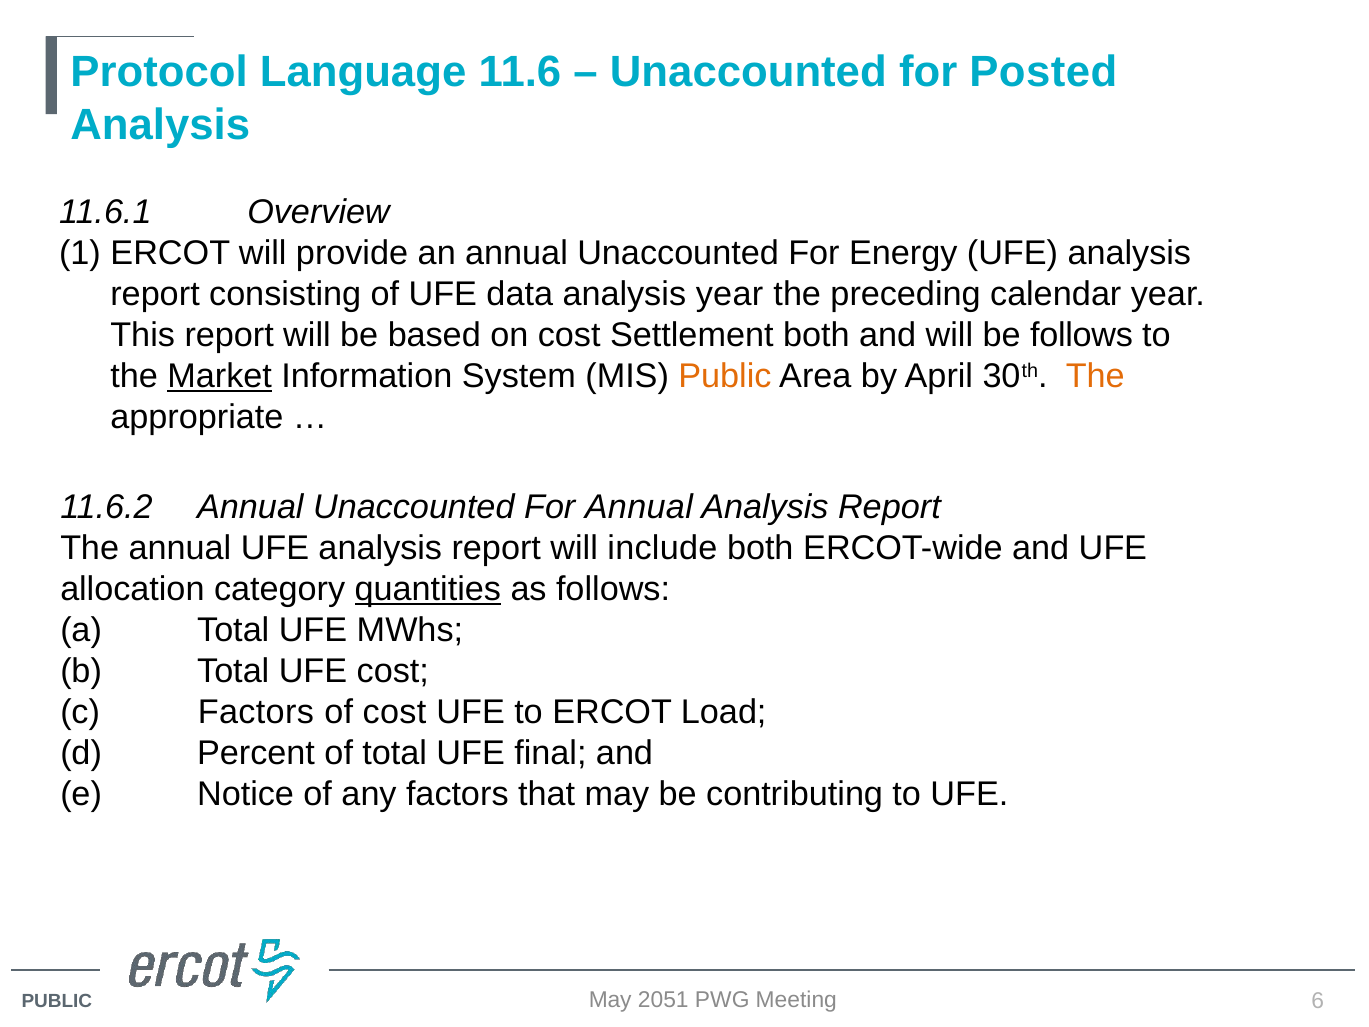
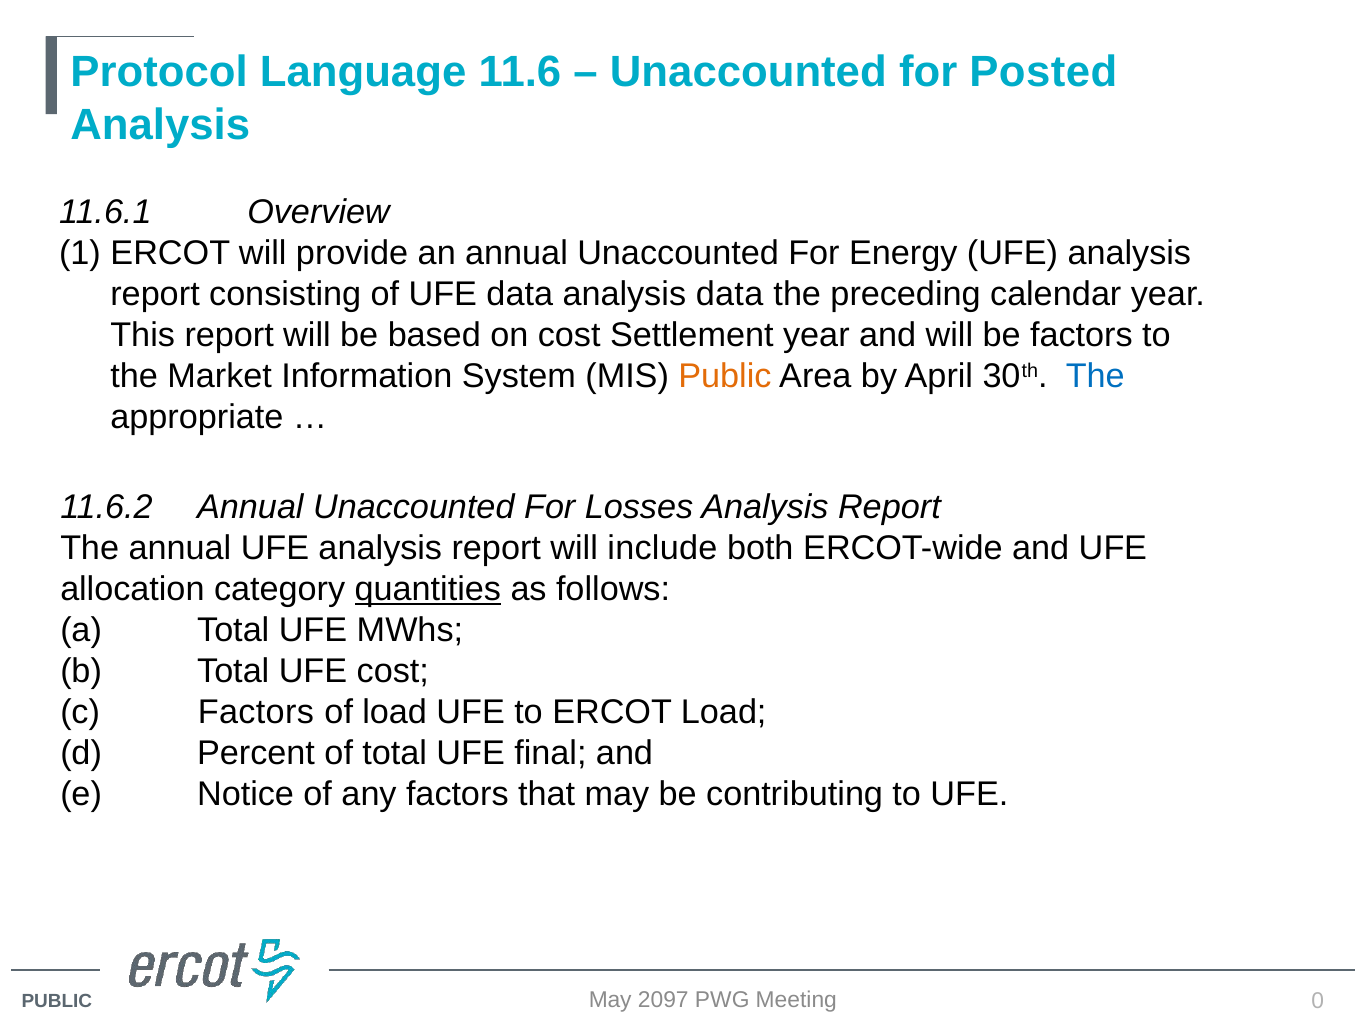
analysis year: year -> data (730, 294)
Settlement both: both -> year (816, 335)
be follows: follows -> factors (1081, 335)
Market underline: present -> none (220, 376)
The colour: orange -> blue (1095, 376)
For Annual: Annual -> Losses (639, 507)
of cost: cost -> load (395, 712)
2051: 2051 -> 2097 (663, 1000)
6: 6 -> 0 (1318, 1000)
